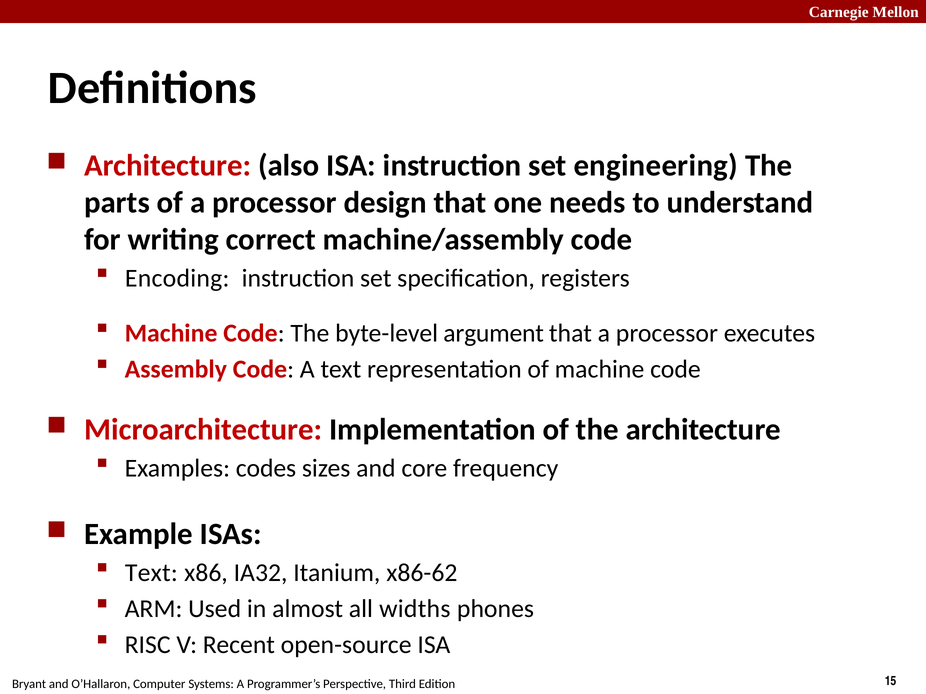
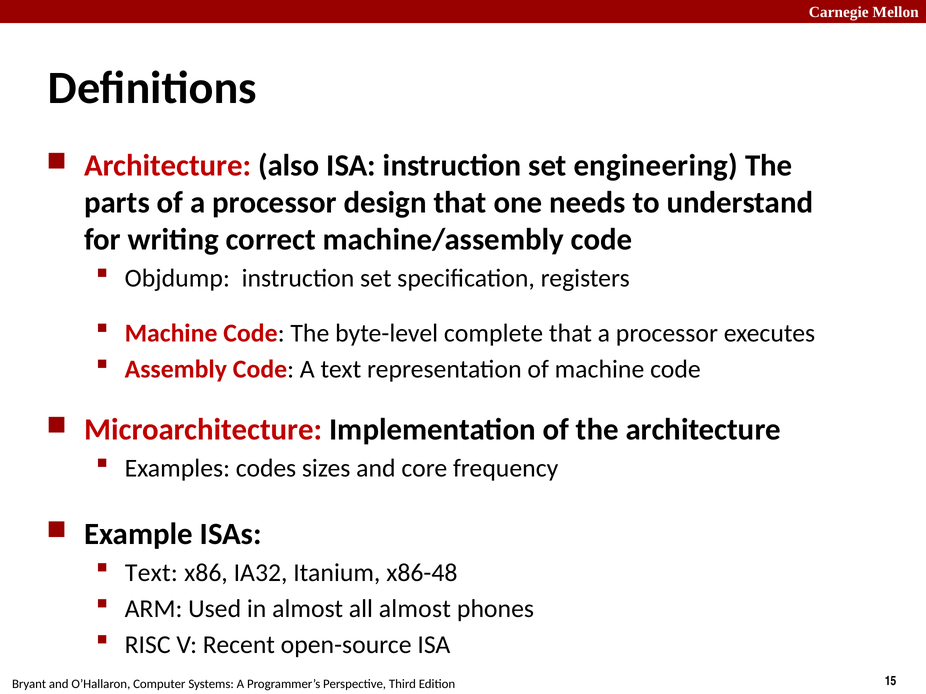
Encoding: Encoding -> Objdump (177, 279)
argument: argument -> complete (493, 333)
x86-62: x86-62 -> x86-48 (422, 573)
all widths: widths -> almost (415, 609)
